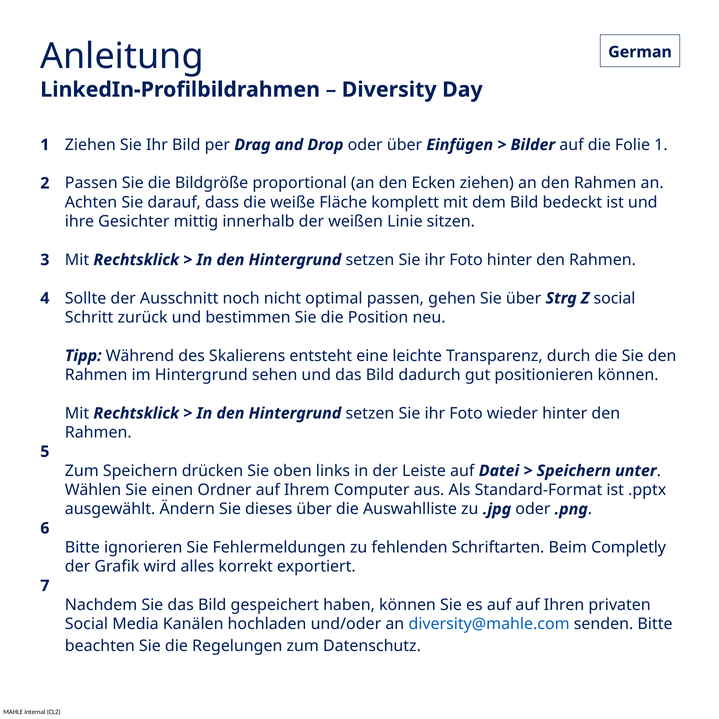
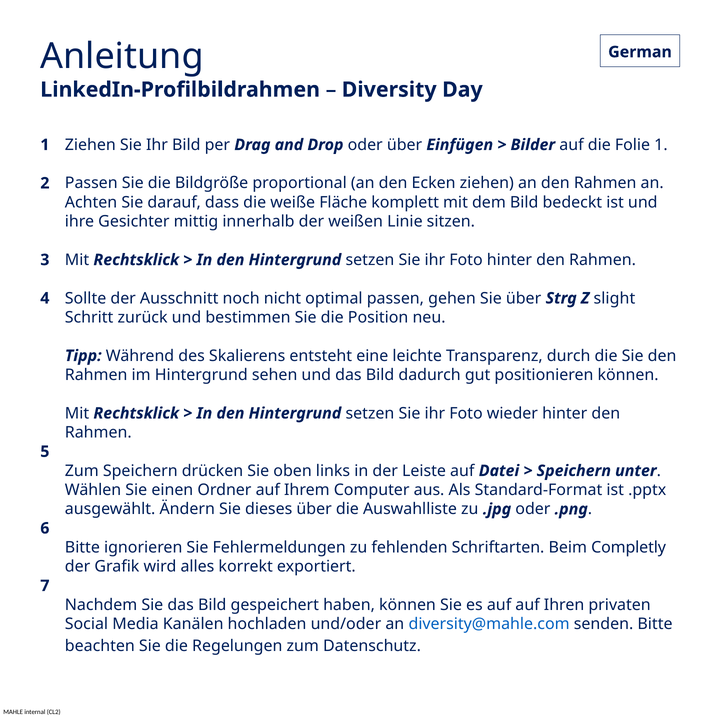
Z social: social -> slight (614, 298)
